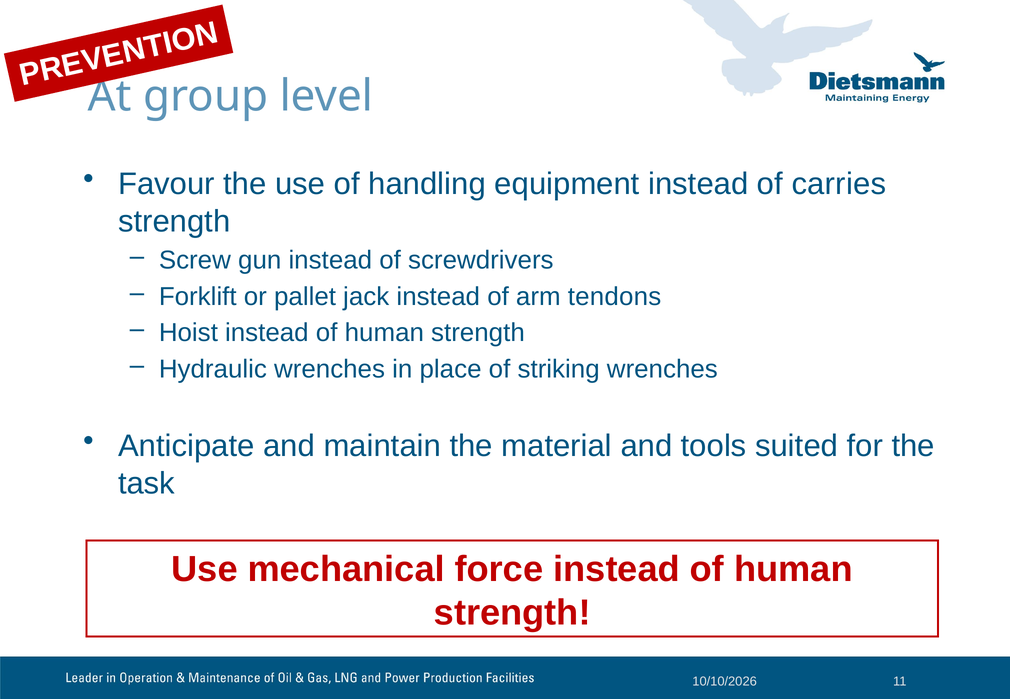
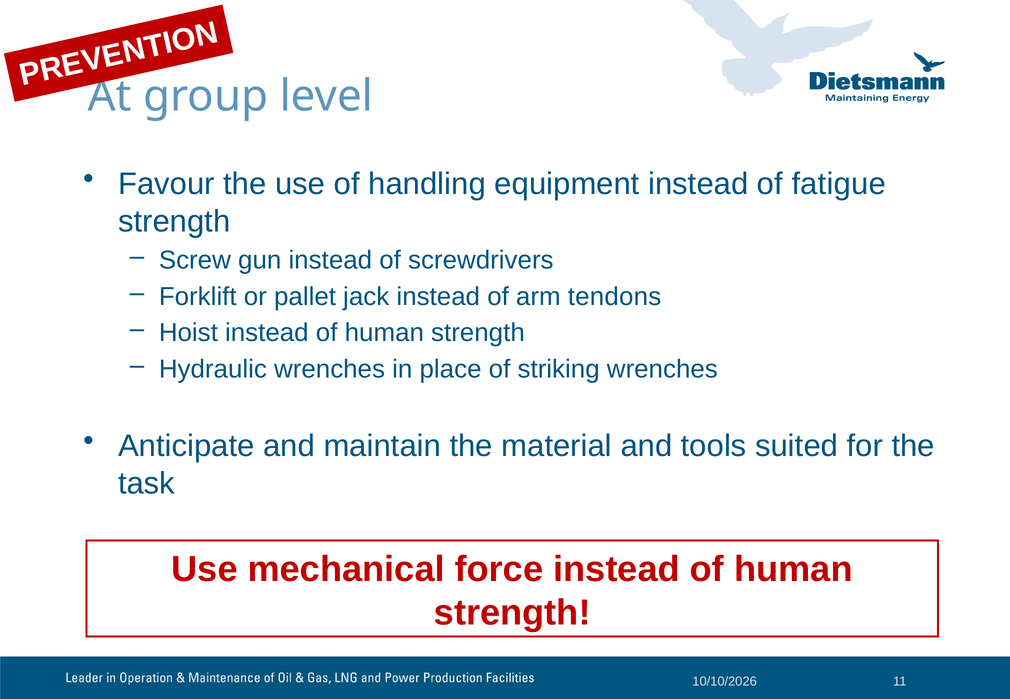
carries: carries -> fatigue (839, 184)
